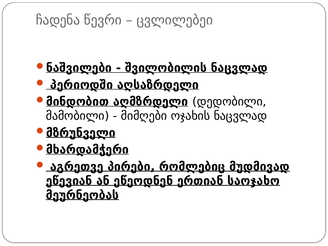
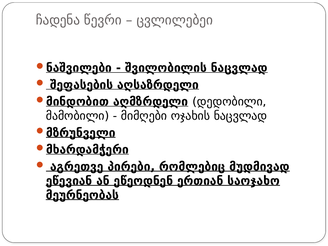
პერიოდში: პერიოდში -> შეფასების (82, 85)
